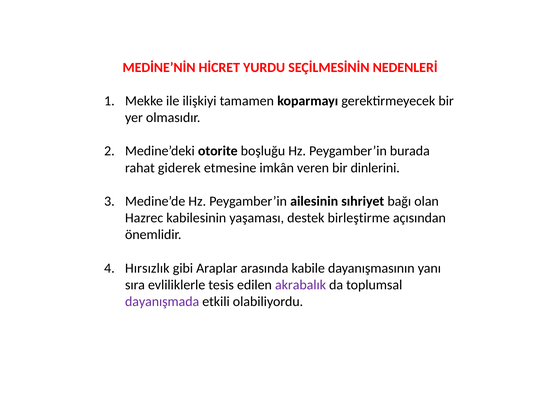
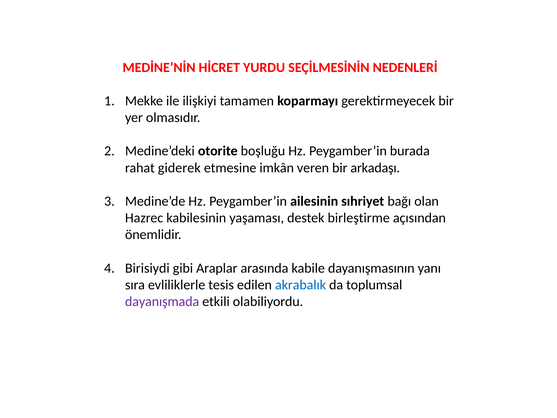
dinlerini: dinlerini -> arkadaşı (375, 168)
Hırsızlık: Hırsızlık -> Birisiydi (147, 268)
akrabalık colour: purple -> blue (301, 285)
